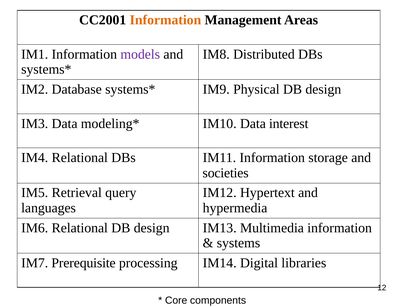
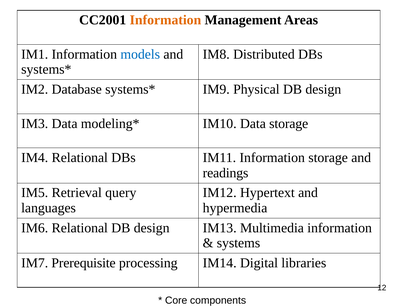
models colour: purple -> blue (140, 54)
Data interest: interest -> storage (289, 124)
societies: societies -> readings (226, 173)
